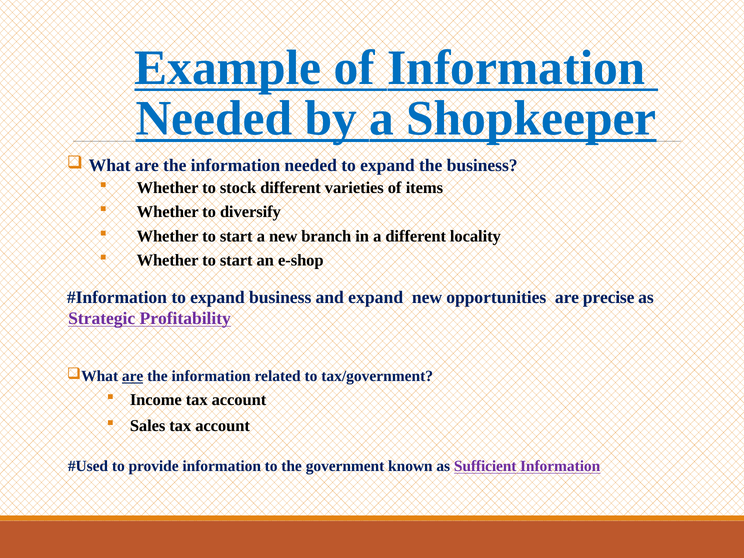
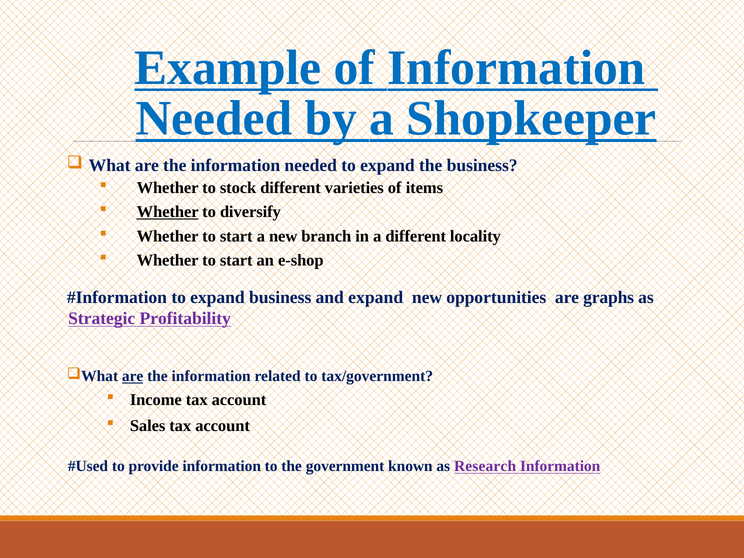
Whether underline: none -> present (168, 212)
precise: precise -> graphs (609, 297)
Sufficient: Sufficient -> Research (485, 466)
